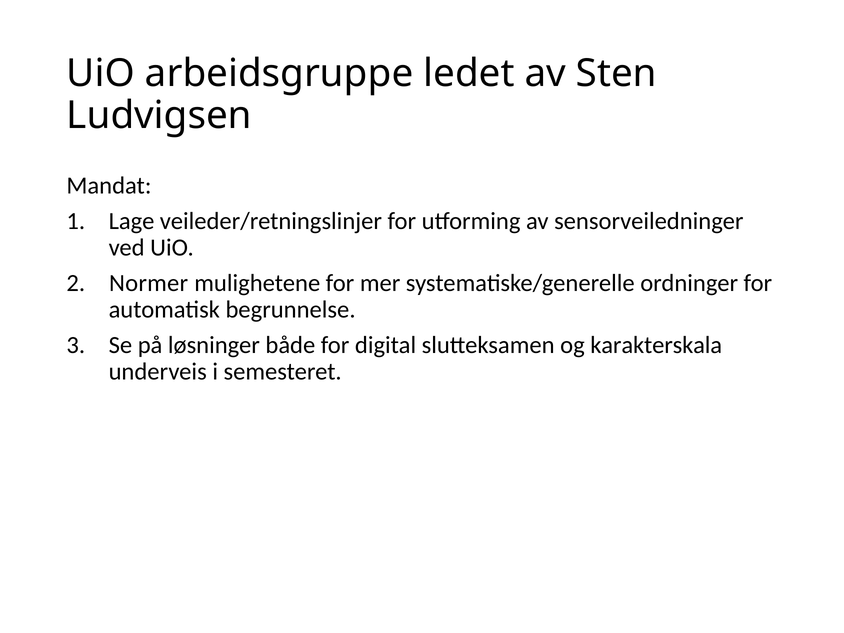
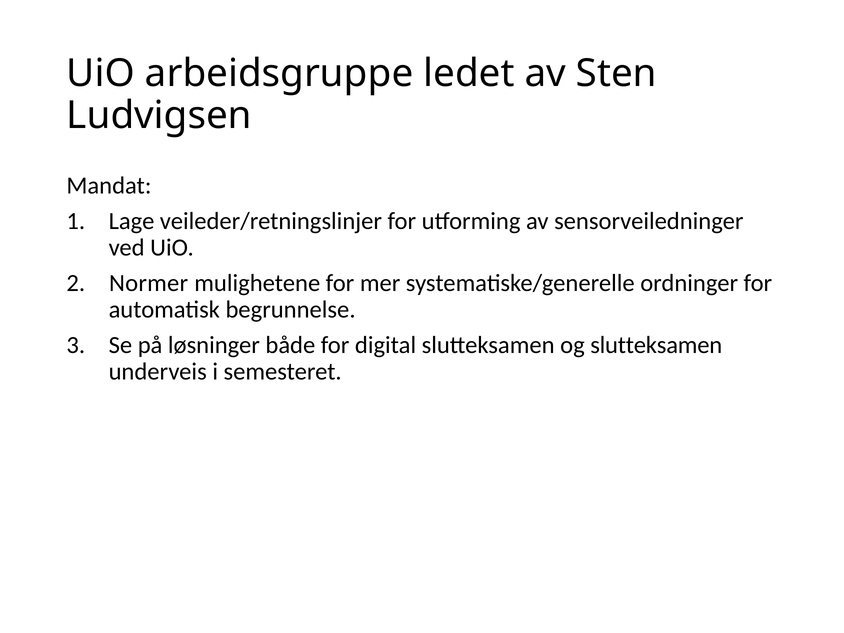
og karakterskala: karakterskala -> slutteksamen (656, 345)
